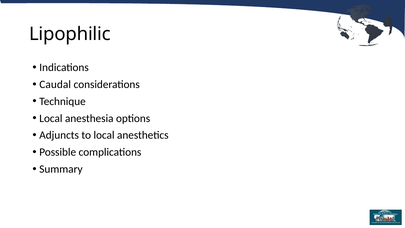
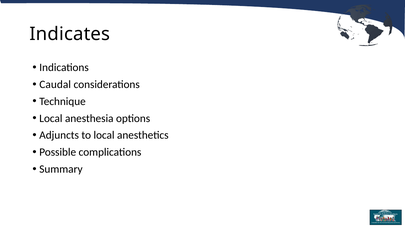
Lipophilic: Lipophilic -> Indicates (70, 34)
